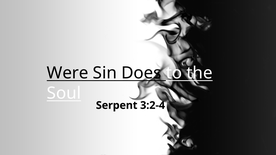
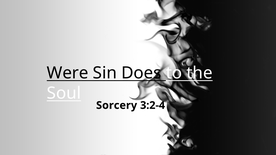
Serpent: Serpent -> Sorcery (117, 106)
